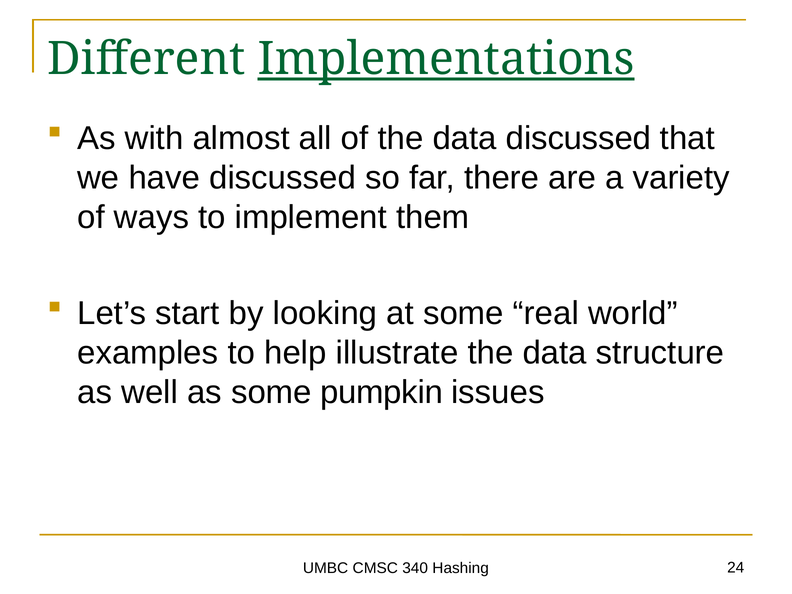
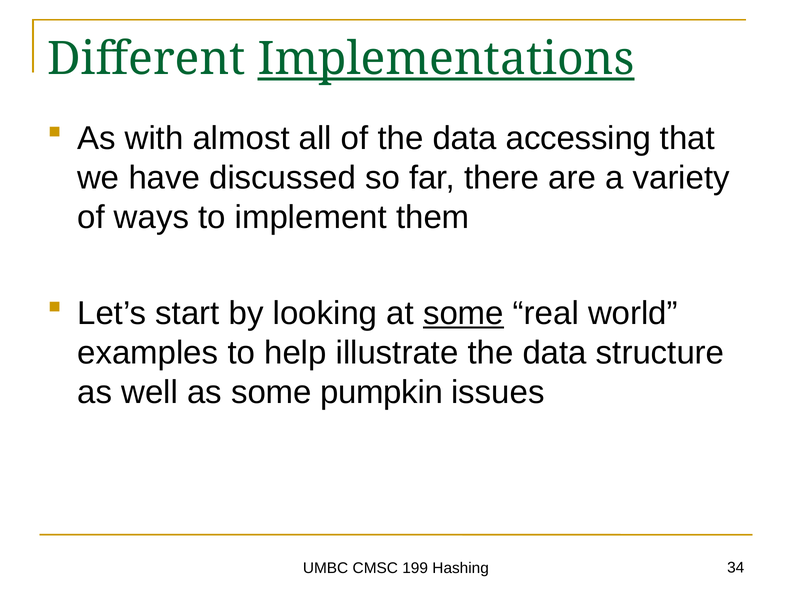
data discussed: discussed -> accessing (578, 138)
some underline: none -> present (463, 313)
340: 340 -> 199 (415, 568)
24: 24 -> 34 (736, 568)
